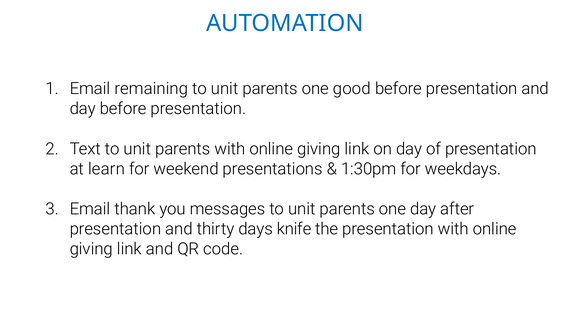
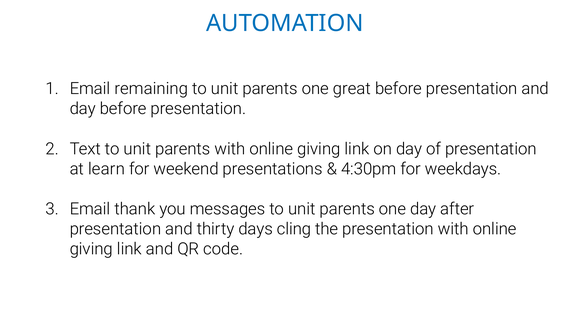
good: good -> great (352, 89)
1:30pm: 1:30pm -> 4:30pm (369, 169)
knife: knife -> cling (294, 229)
